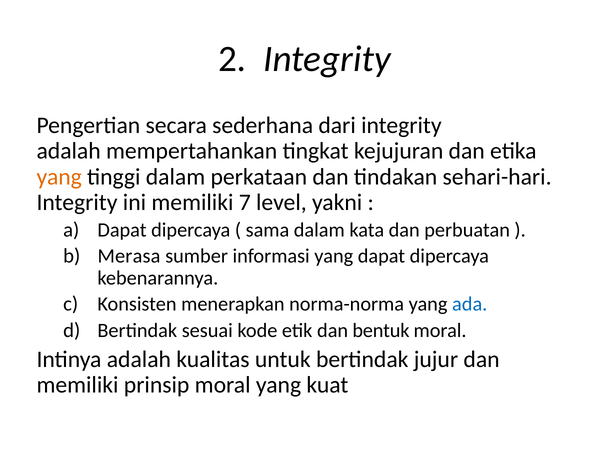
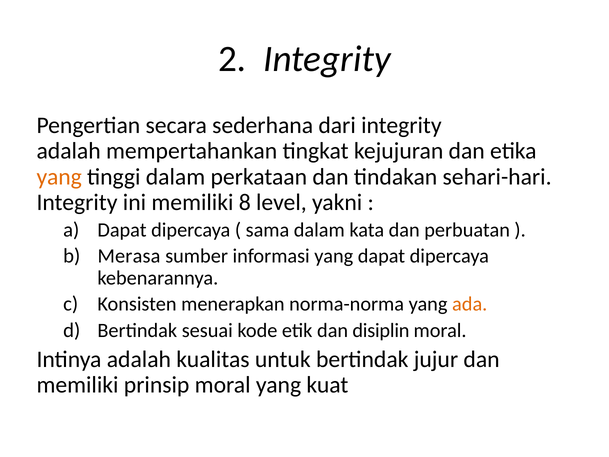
7: 7 -> 8 (245, 202)
ada colour: blue -> orange (470, 304)
bentuk: bentuk -> disiplin (381, 330)
